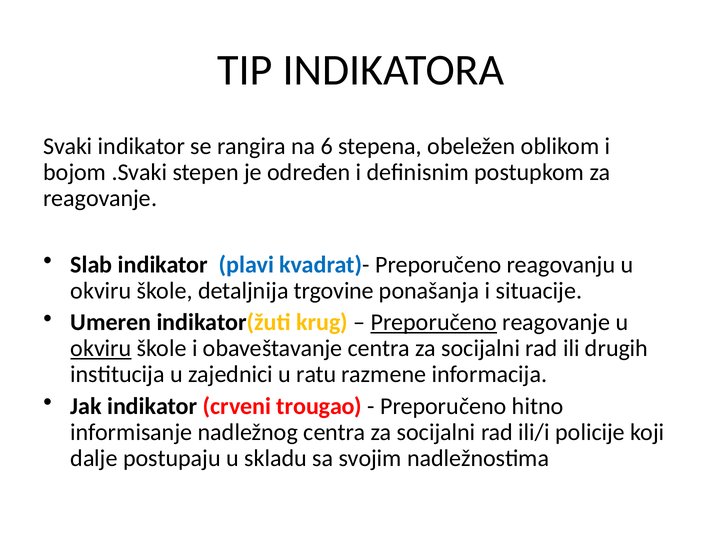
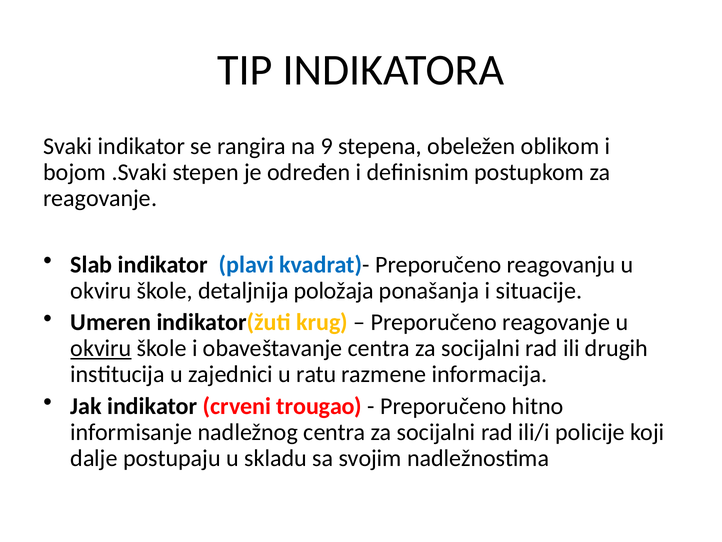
6: 6 -> 9 (327, 146)
trgovine: trgovine -> položaja (334, 290)
Preporučeno underline: present -> none (434, 322)
